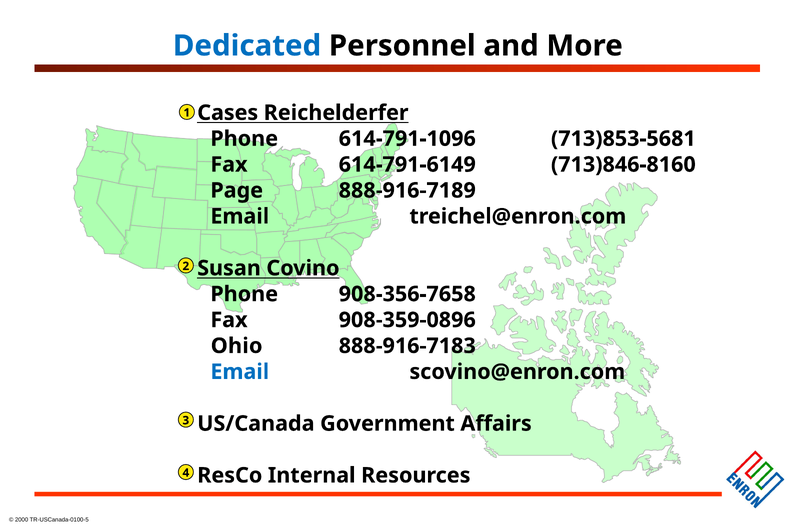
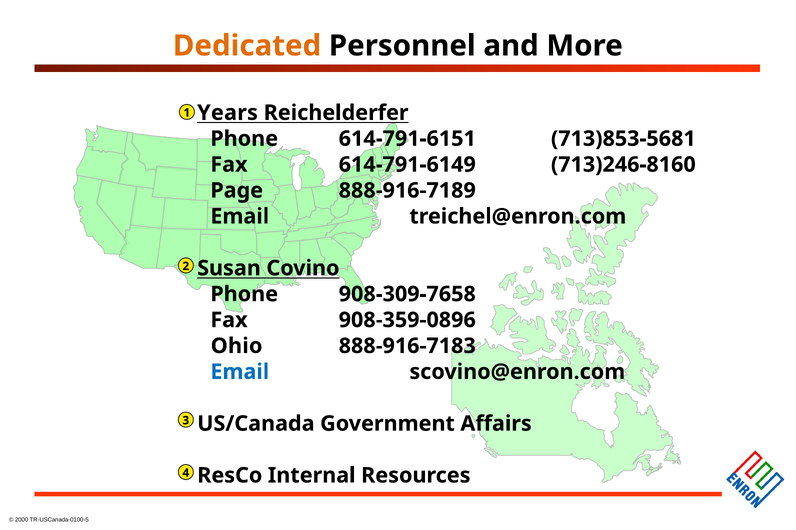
Dedicated colour: blue -> orange (247, 46)
Cases: Cases -> Years (228, 113)
614-791-1096: 614-791-1096 -> 614-791-6151 (407, 139)
713)846-8160: 713)846-8160 -> 713)246-8160 (623, 165)
908-356-7658: 908-356-7658 -> 908-309-7658 (407, 294)
